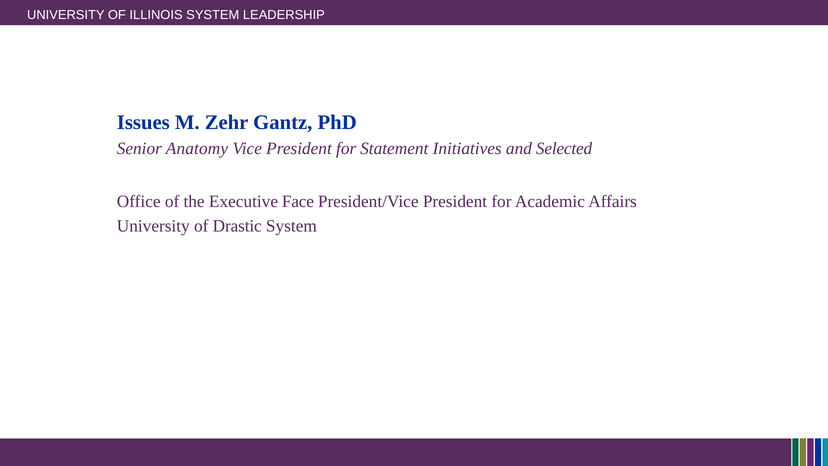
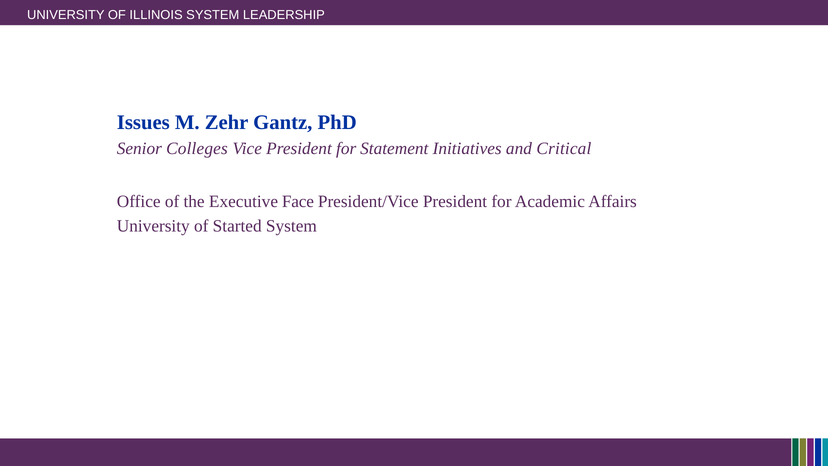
Anatomy: Anatomy -> Colleges (197, 148)
Selected: Selected -> Critical (564, 148)
Drastic: Drastic -> Started (237, 226)
